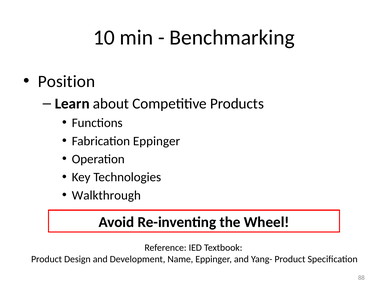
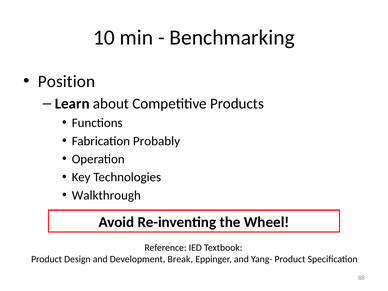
Fabrication Eppinger: Eppinger -> Probably (157, 141)
Name: Name -> Break (180, 259)
